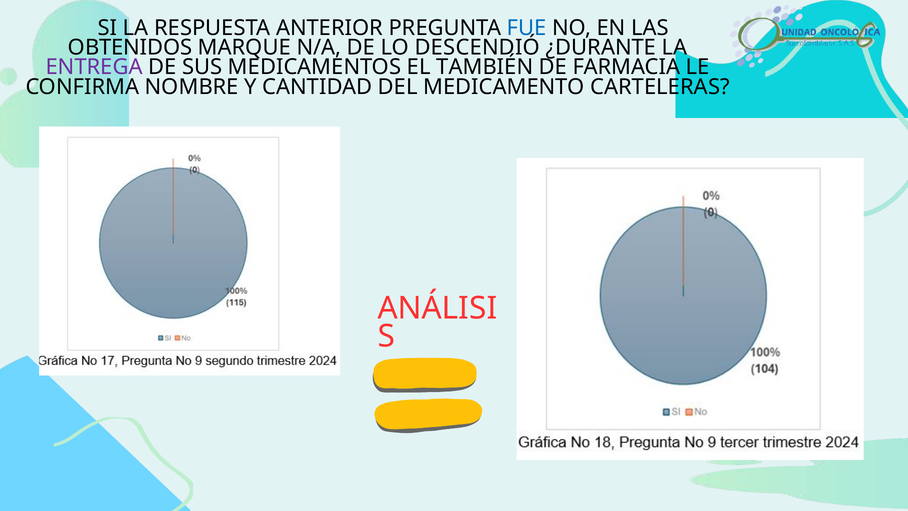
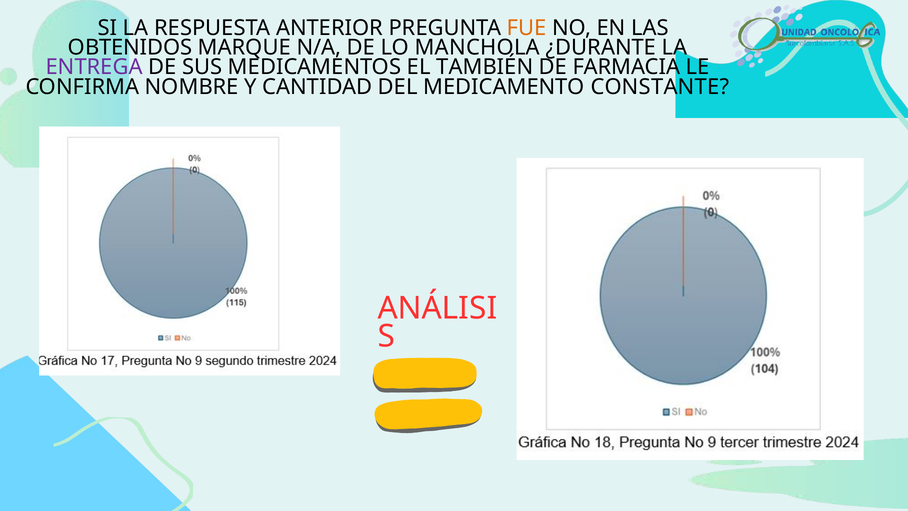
FUE colour: blue -> orange (527, 28)
DESCENDIÓ: DESCENDIÓ -> MANCHOLA (477, 48)
CARTELERAS: CARTELERAS -> CONSTANTE (660, 87)
